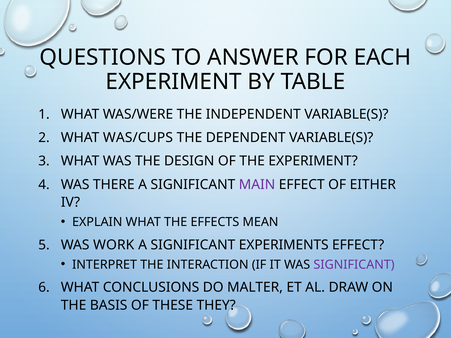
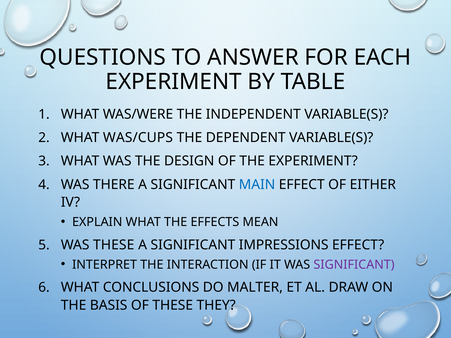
MAIN colour: purple -> blue (257, 185)
WAS WORK: WORK -> THESE (114, 245)
EXPERIMENTS: EXPERIMENTS -> IMPRESSIONS (284, 245)
